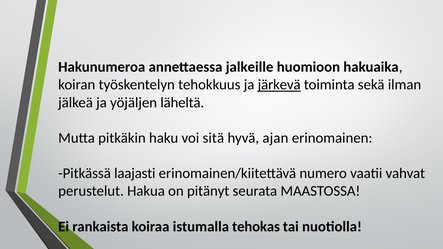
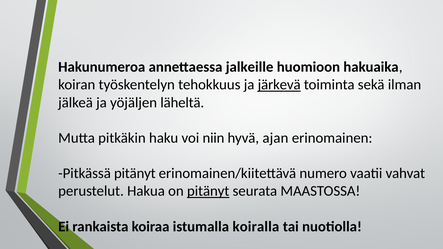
sitä: sitä -> niin (213, 138)
Pitkässä laajasti: laajasti -> pitänyt (135, 173)
pitänyt underline: none -> present (208, 191)
tehokas: tehokas -> koiralla (256, 227)
